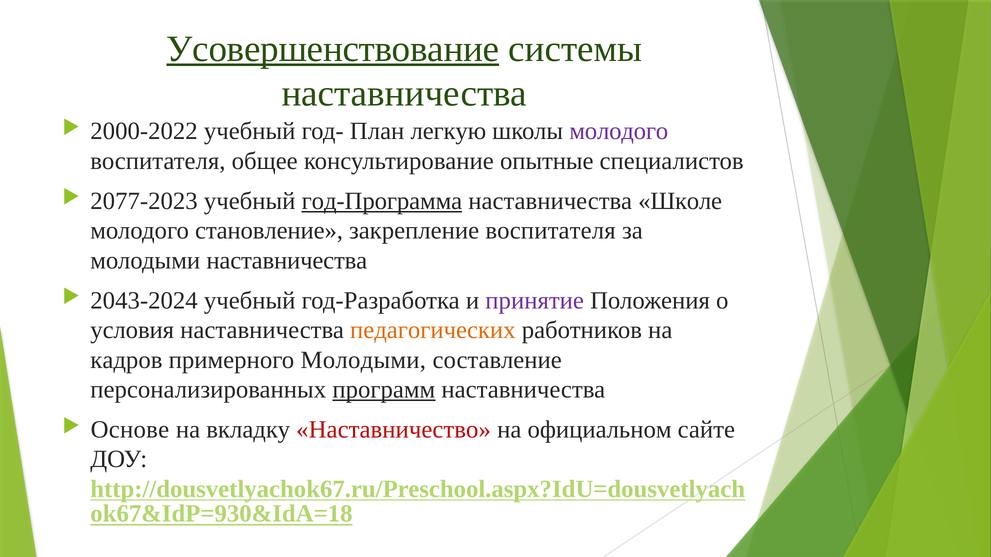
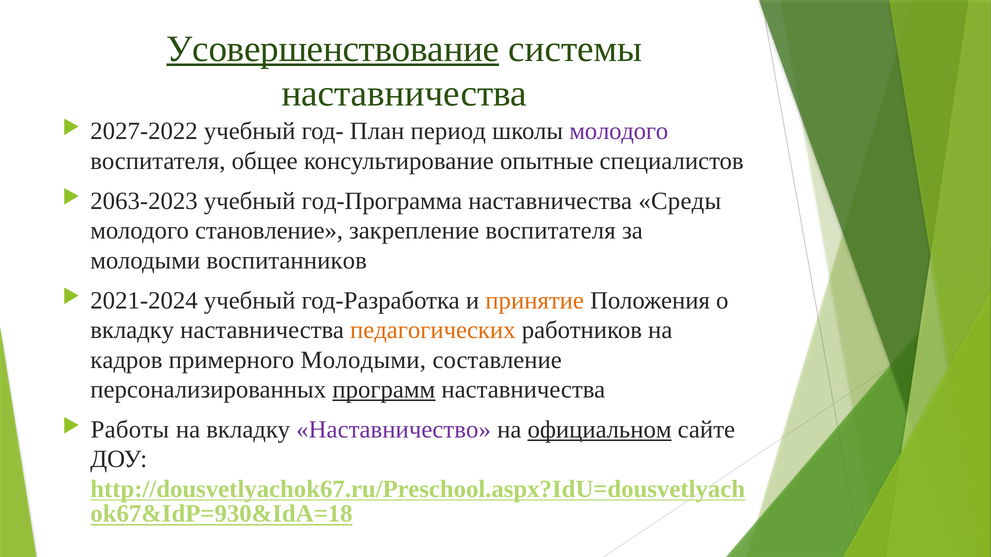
2000-2022: 2000-2022 -> 2027-2022 (144, 131)
легкую: легкую -> период (448, 131)
2077-2023: 2077-2023 -> 2063-2023 (144, 201)
год-Программа underline: present -> none (382, 201)
Школе: Школе -> Среды (680, 201)
молодыми наставничества: наставничества -> воспитанников (287, 261)
2043-2024: 2043-2024 -> 2021-2024 (144, 301)
принятие colour: purple -> orange (535, 301)
условия: условия -> вкладку (132, 330)
Основе: Основе -> Работы (130, 430)
Наставничество colour: red -> purple (394, 430)
официальном underline: none -> present (600, 430)
